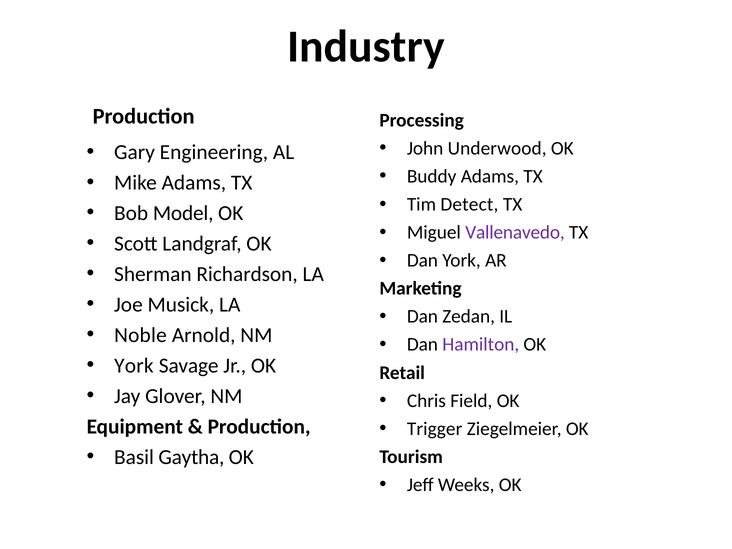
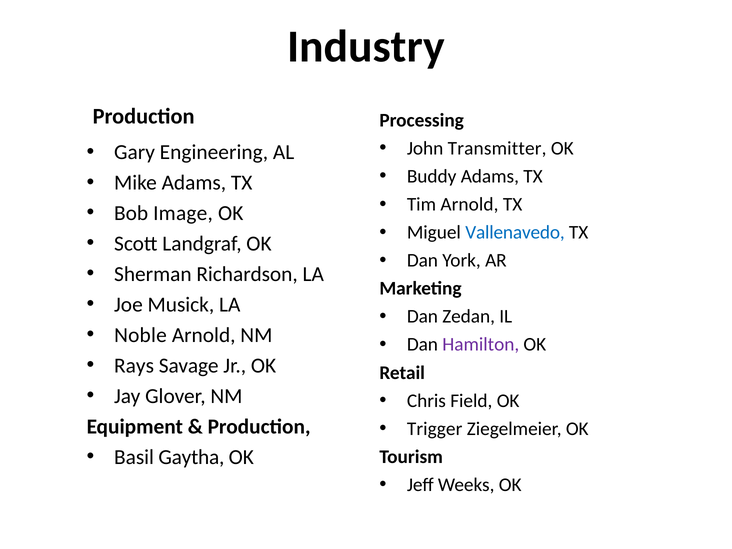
Underwood: Underwood -> Transmitter (497, 148)
Tim Detect: Detect -> Arnold (469, 204)
Model: Model -> Image (183, 213)
Vallenavedo colour: purple -> blue (515, 232)
York: York -> Rays (134, 366)
